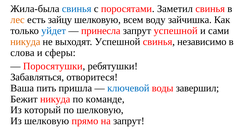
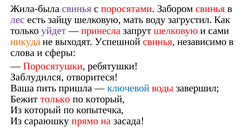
свинья colour: blue -> purple (77, 9)
Заметил: Заметил -> Забором (175, 9)
лес colour: orange -> purple (17, 20)
всем: всем -> мать (133, 20)
зайчишка: зайчишка -> загрустил (190, 20)
уйдет colour: blue -> purple (54, 31)
запрут успешной: успешной -> шелковую (176, 31)
Забавляться: Забавляться -> Заблудился (37, 77)
Бежит никуда: никуда -> только (55, 99)
по команде: команде -> который (105, 99)
по шелковую: шелковую -> копытечка (100, 110)
Из шелковую: шелковую -> сараюшку (47, 121)
на запрут: запрут -> засада (129, 121)
